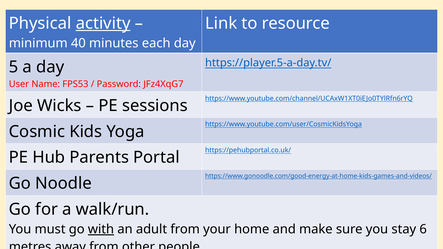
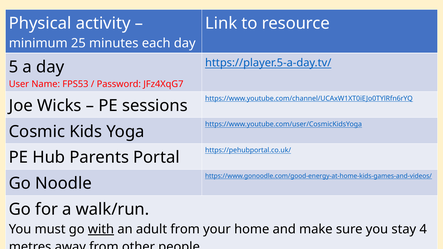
activity underline: present -> none (103, 23)
40: 40 -> 25 (78, 43)
6: 6 -> 4 (423, 229)
